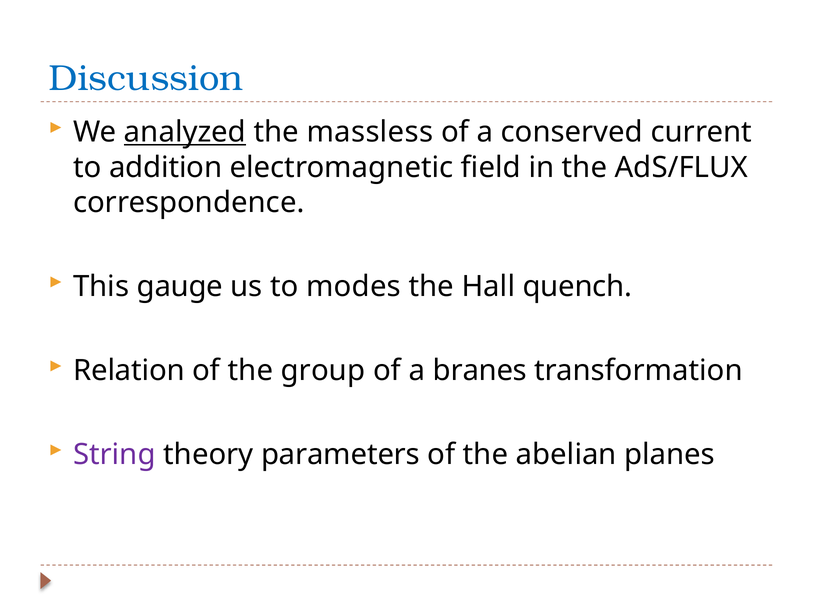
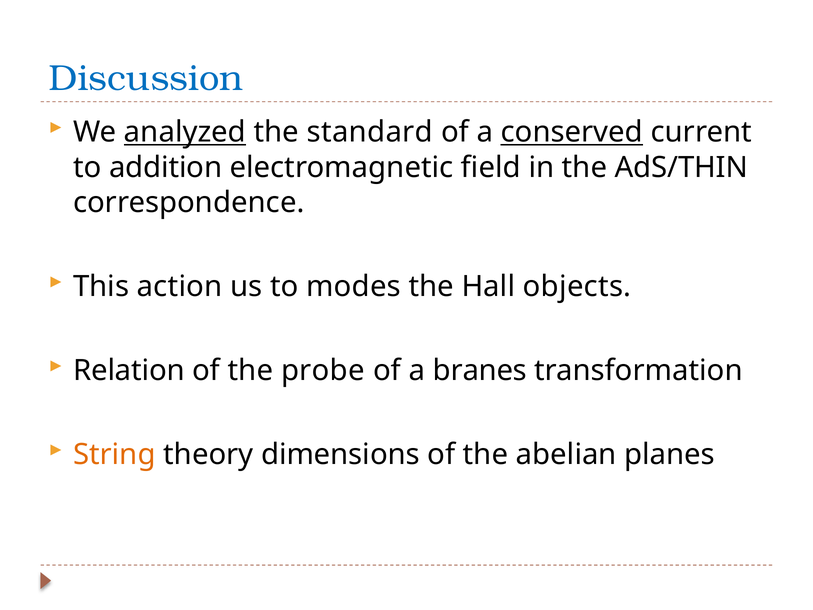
massless: massless -> standard (370, 132)
conserved underline: none -> present (572, 132)
AdS/FLUX: AdS/FLUX -> AdS/THIN (681, 167)
gauge: gauge -> action (180, 286)
quench: quench -> objects (577, 286)
group: group -> probe (323, 370)
String colour: purple -> orange (114, 454)
parameters: parameters -> dimensions (340, 454)
